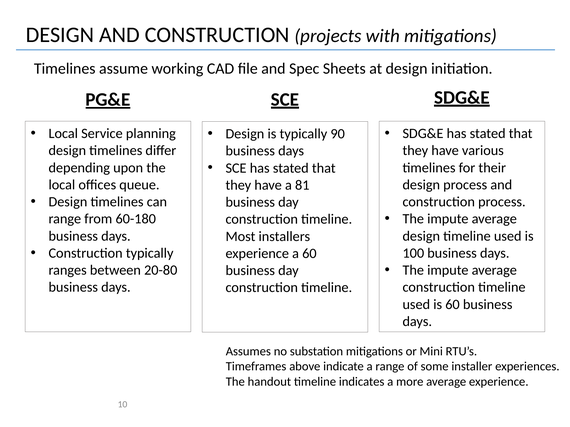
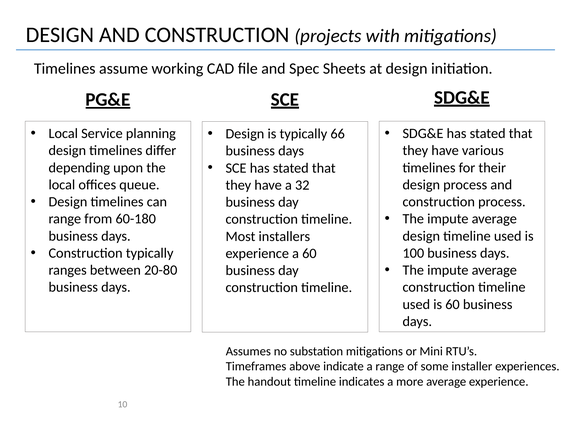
90: 90 -> 66 (338, 134)
81: 81 -> 32 (302, 185)
